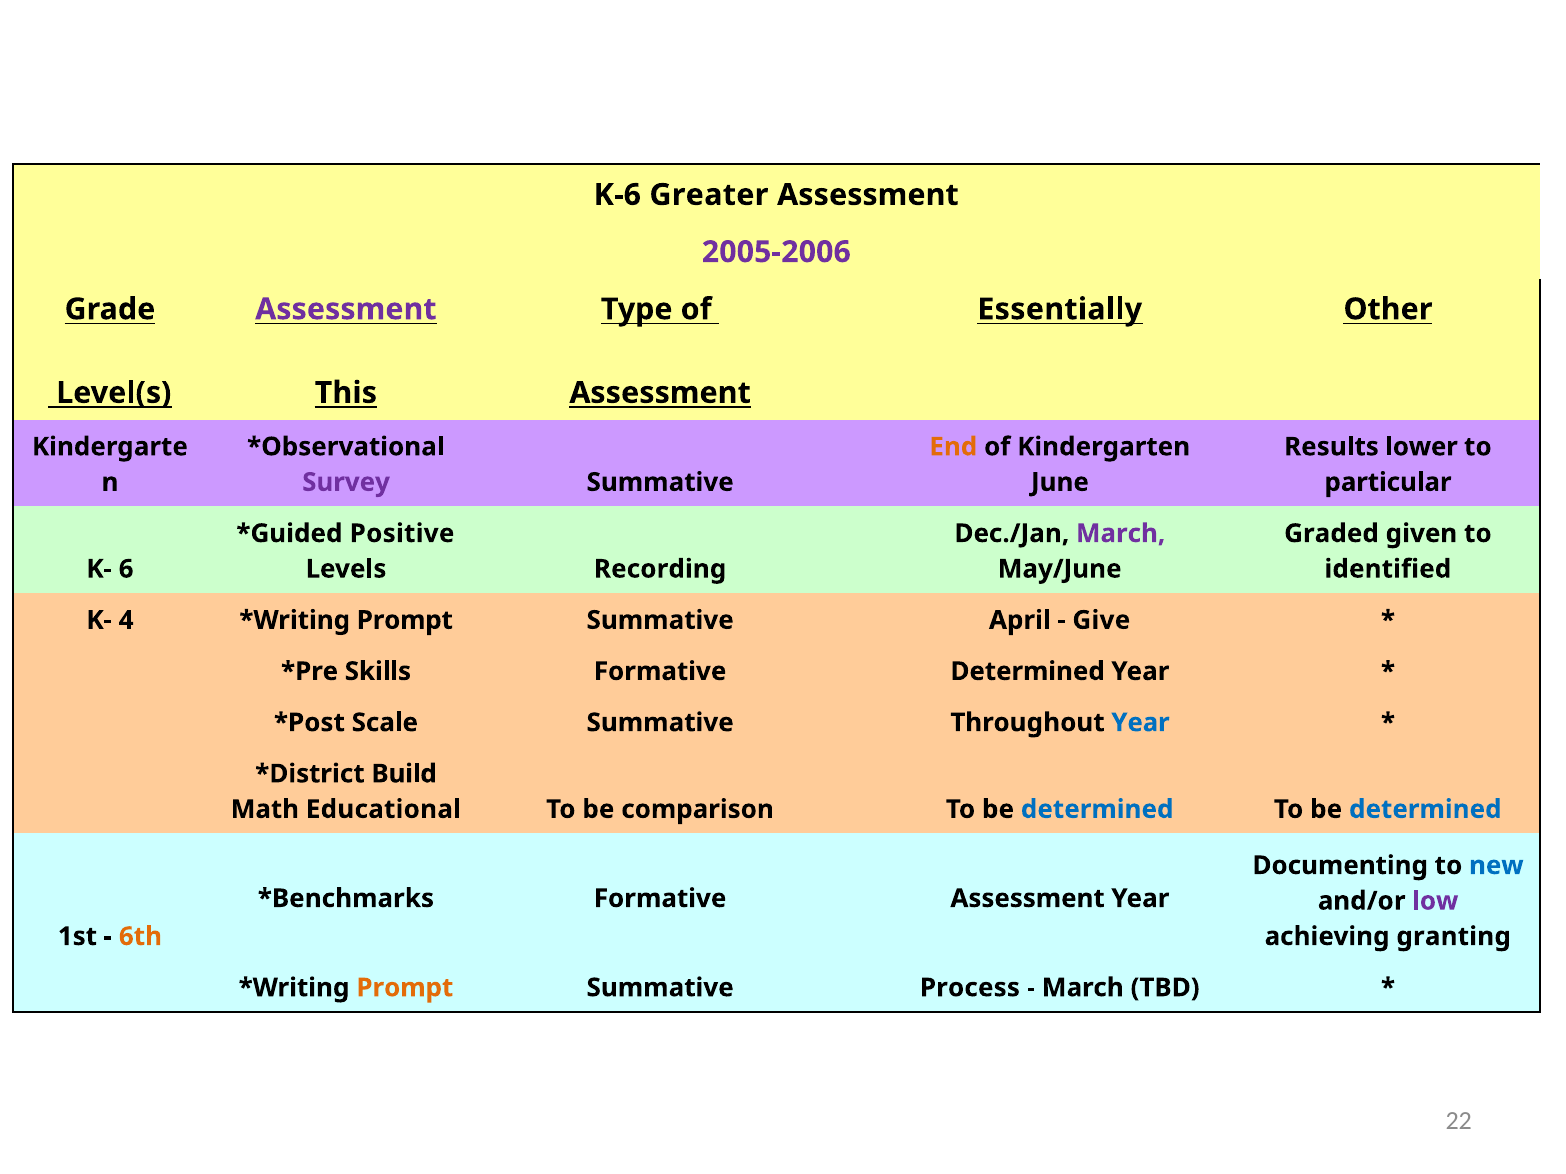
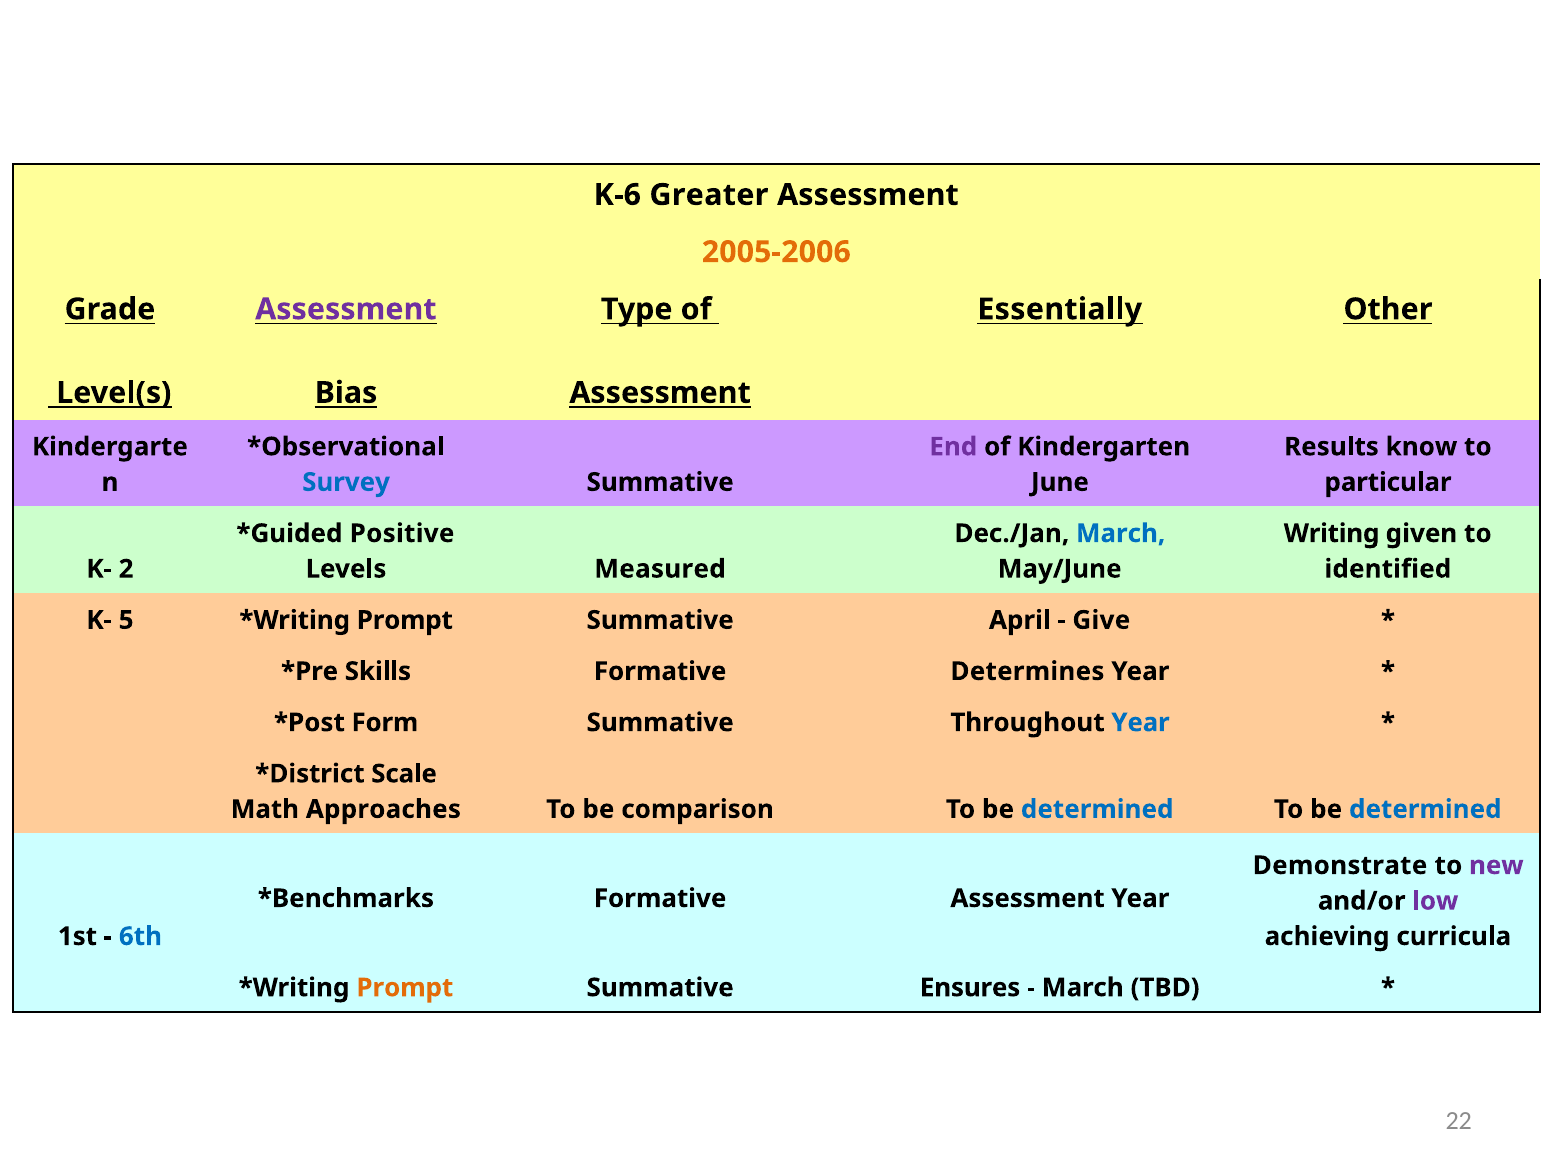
2005-2006 colour: purple -> orange (776, 252)
This: This -> Bias (346, 393)
End colour: orange -> purple (953, 447)
lower: lower -> know (1421, 447)
Survey colour: purple -> blue (346, 482)
March colour: purple -> blue (1121, 534)
Graded: Graded -> Writing (1332, 534)
6: 6 -> 2 (126, 569)
Recording: Recording -> Measured (660, 569)
4: 4 -> 5 (126, 620)
Formative Determined: Determined -> Determines (1027, 672)
Scale: Scale -> Form (385, 723)
Build: Build -> Scale (404, 774)
Educational: Educational -> Approaches (383, 810)
Documenting: Documenting -> Demonstrate (1340, 866)
new colour: blue -> purple (1496, 866)
6th colour: orange -> blue (140, 937)
granting: granting -> curricula (1454, 937)
Process: Process -> Ensures (970, 988)
